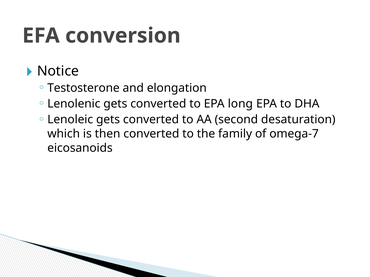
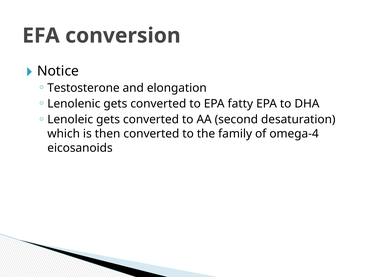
long: long -> fatty (240, 104)
omega-7: omega-7 -> omega-4 (294, 134)
